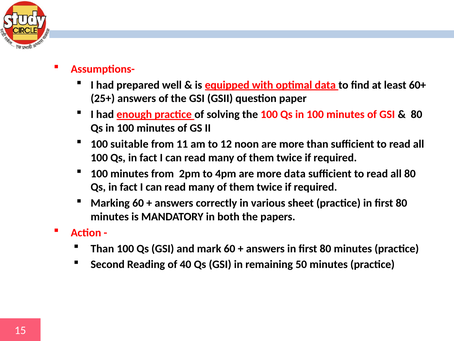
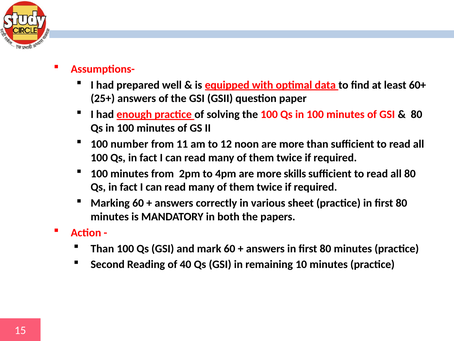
suitable: suitable -> number (129, 144)
more data: data -> skills (295, 173)
50: 50 -> 10 (301, 264)
